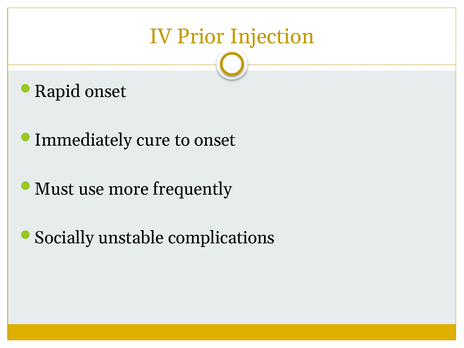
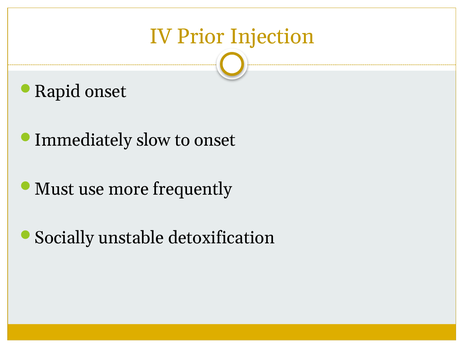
cure: cure -> slow (154, 140)
complications: complications -> detoxification (221, 238)
